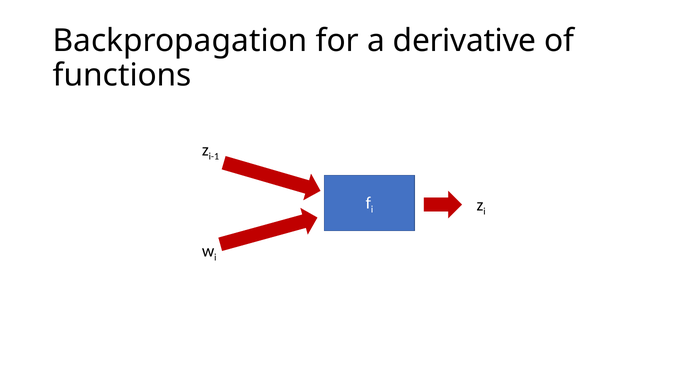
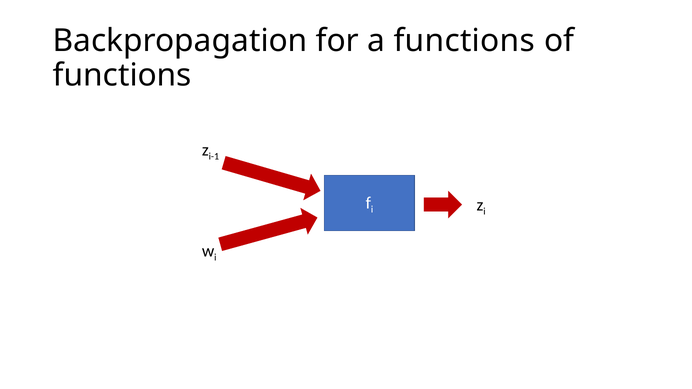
a derivative: derivative -> functions (464, 41)
